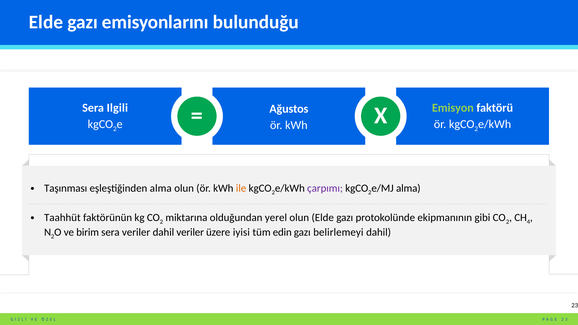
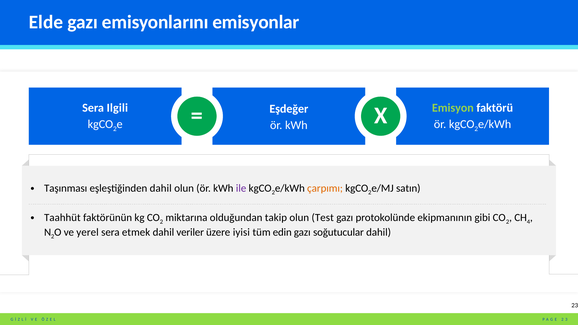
bulunduğu: bulunduğu -> emisyonlar (256, 22)
Ağustos: Ağustos -> Eşdeğer (289, 109)
eşleştiğinden alma: alma -> dahil (161, 188)
ile colour: orange -> purple (241, 188)
çarpımı colour: purple -> orange (325, 188)
alma: alma -> satın (408, 188)
yerel: yerel -> takip (276, 218)
olun Elde: Elde -> Test (323, 218)
birim: birim -> yerel (88, 232)
sera veriler: veriler -> etmek (136, 232)
belirlemeyi: belirlemeyi -> soğutucular (338, 232)
